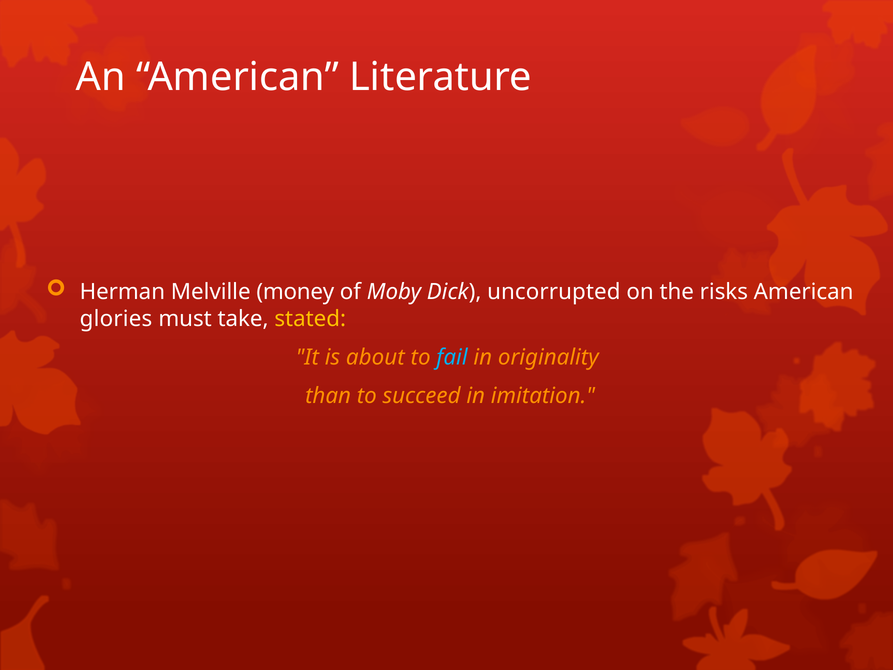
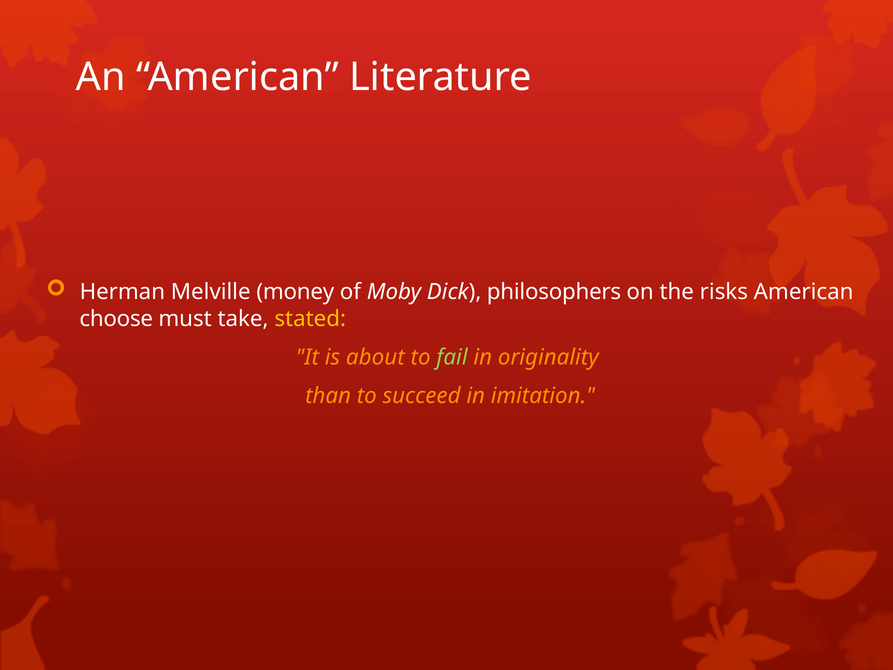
uncorrupted: uncorrupted -> philosophers (554, 292)
glories: glories -> choose (116, 319)
fail colour: light blue -> light green (452, 357)
